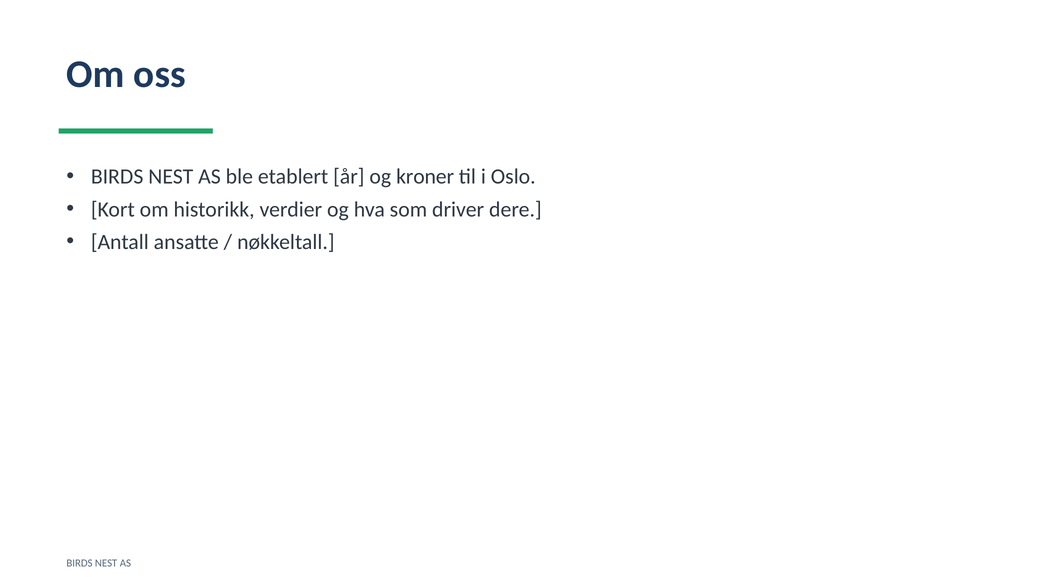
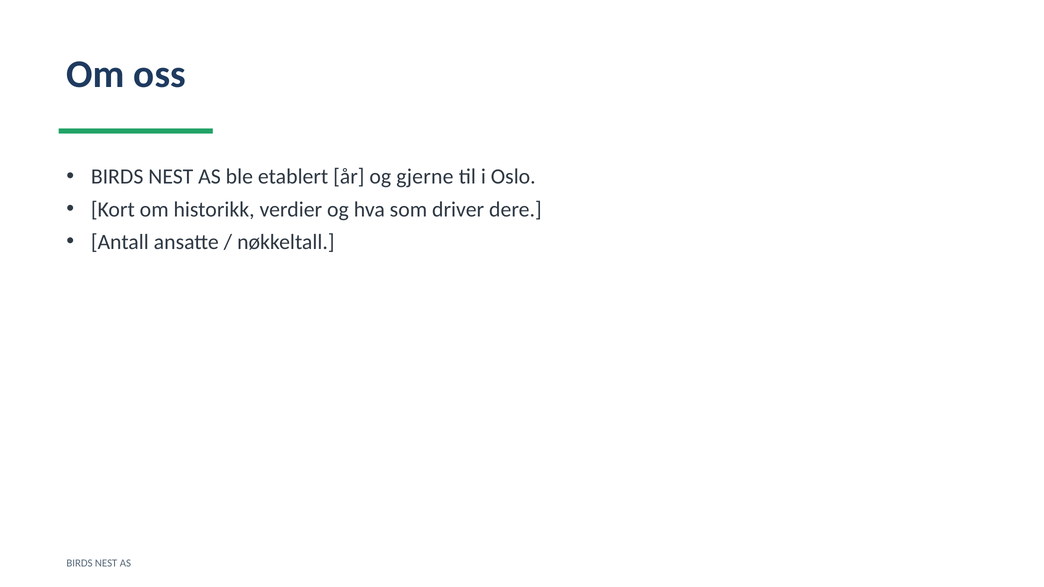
kroner: kroner -> gjerne (425, 177)
